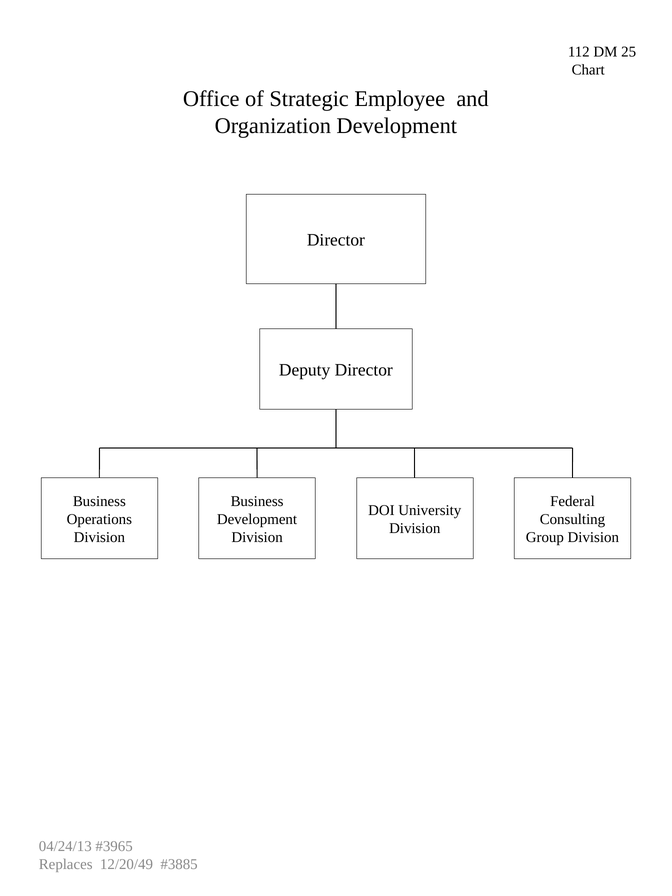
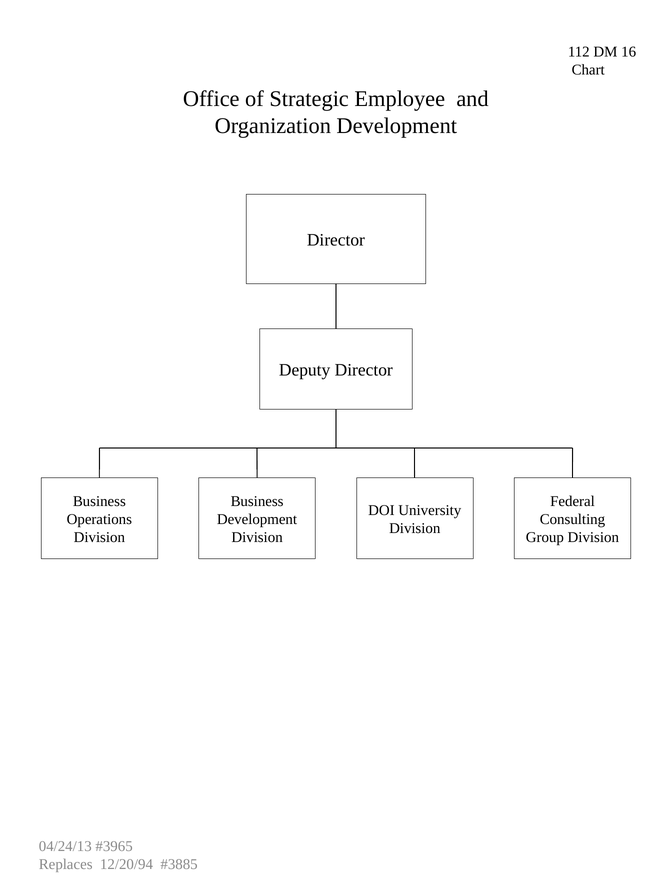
25: 25 -> 16 (629, 52)
12/20/49: 12/20/49 -> 12/20/94 (126, 864)
